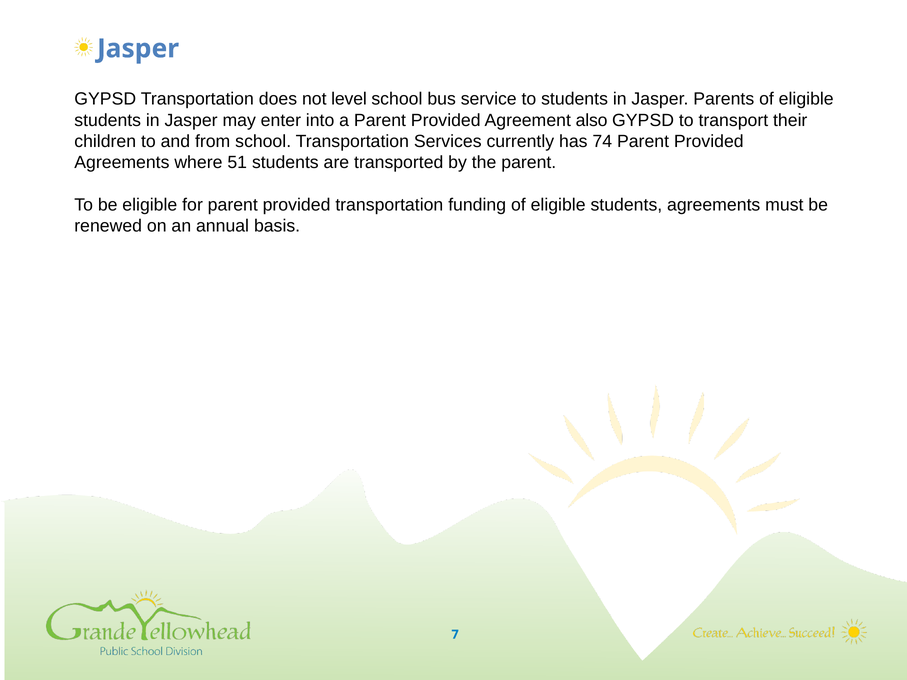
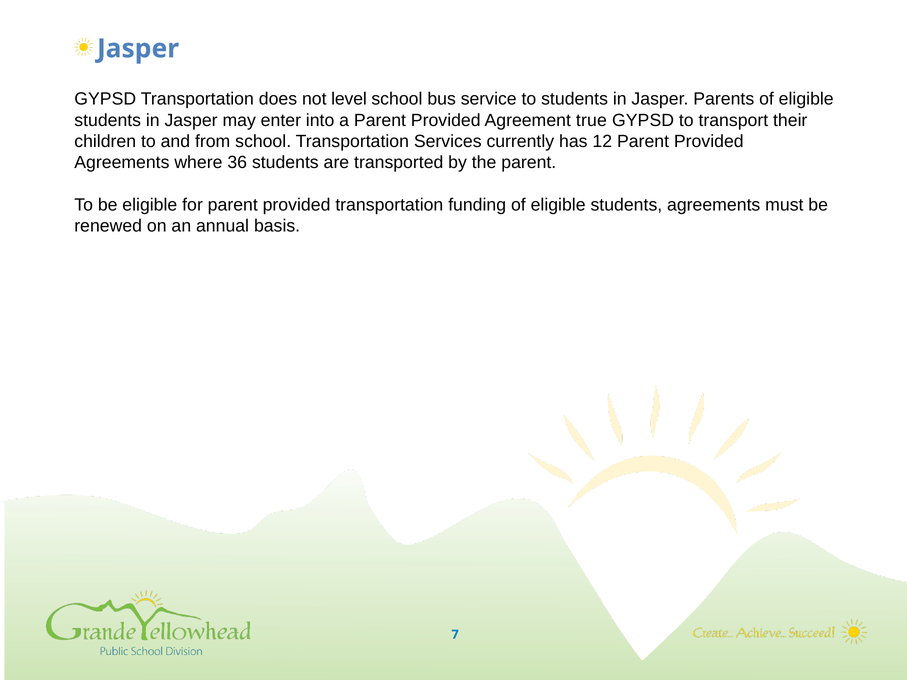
also: also -> true (591, 120)
74: 74 -> 12 (602, 142)
51: 51 -> 36 (237, 163)
